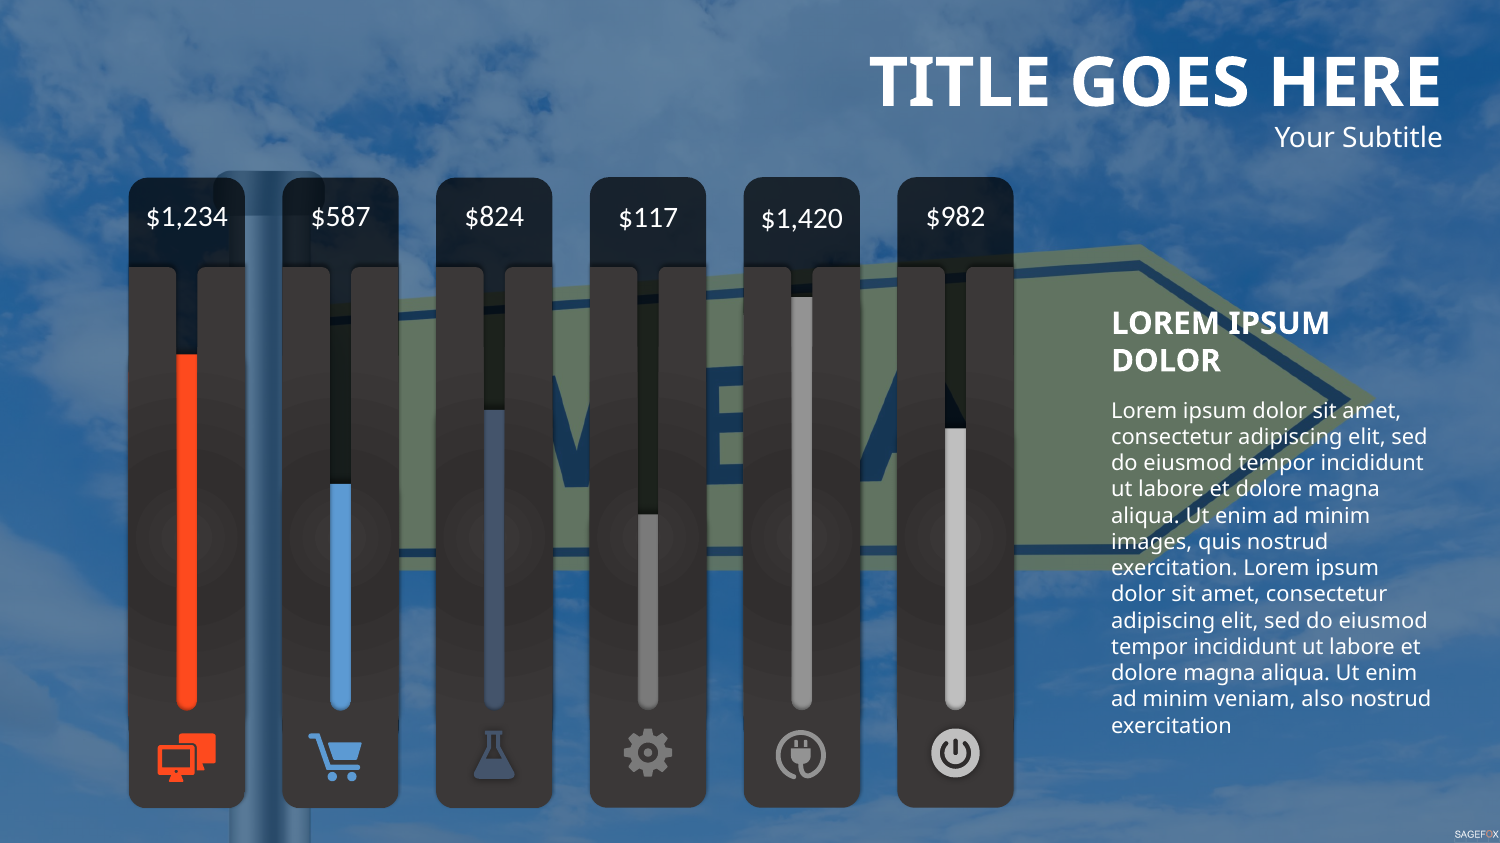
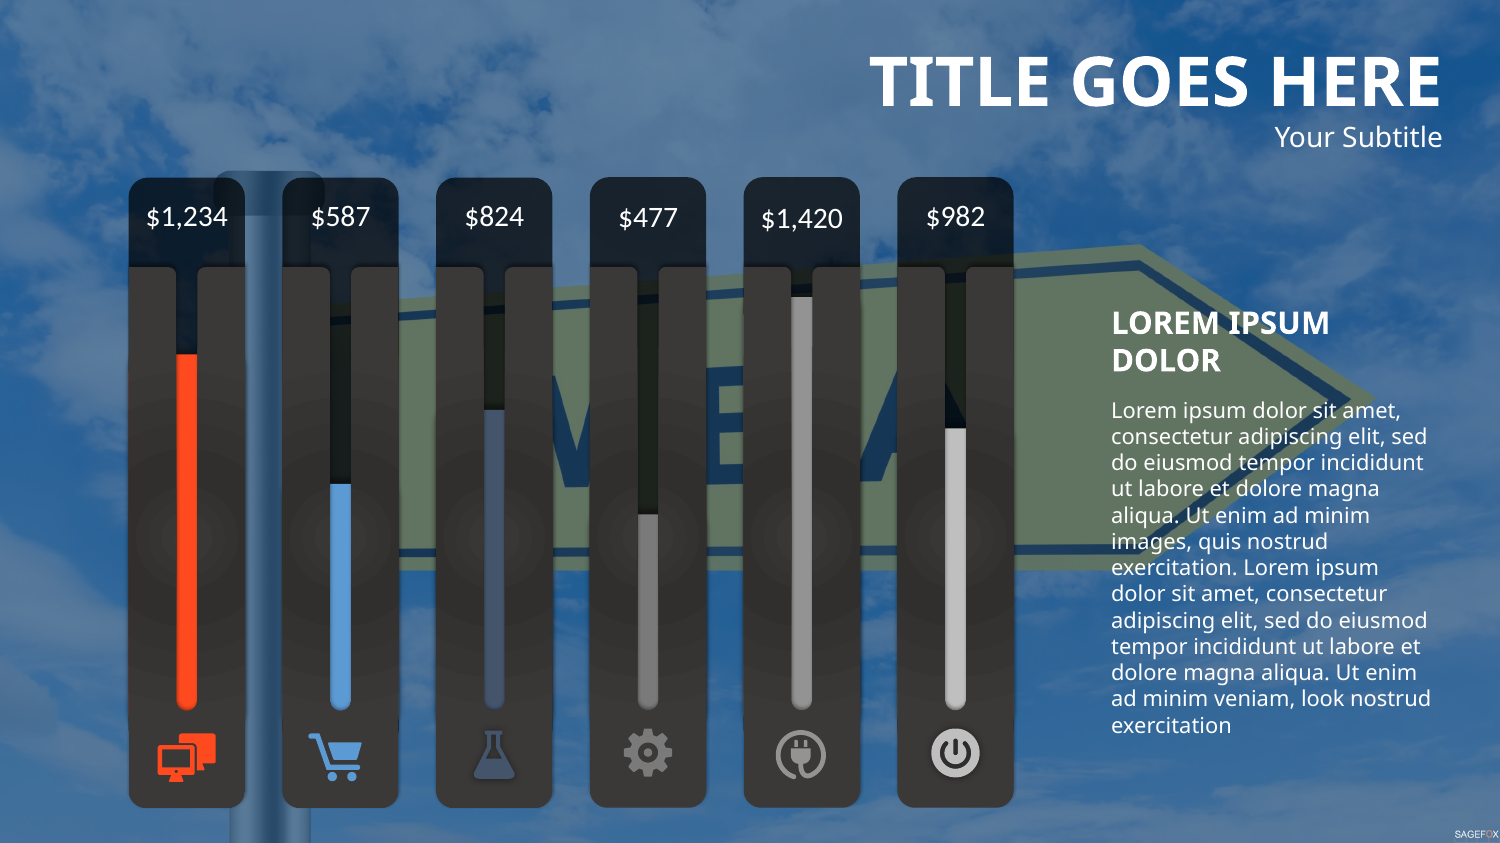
$117: $117 -> $477 (648, 218)
also: also -> look (1323, 700)
